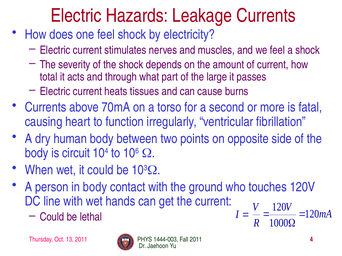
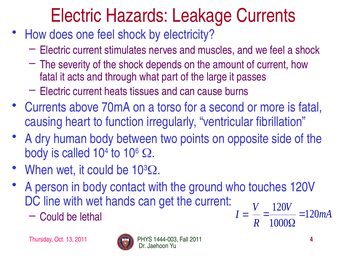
total: total -> fatal (49, 77)
circuit: circuit -> called (76, 153)
